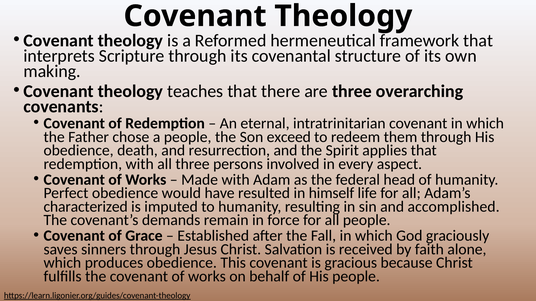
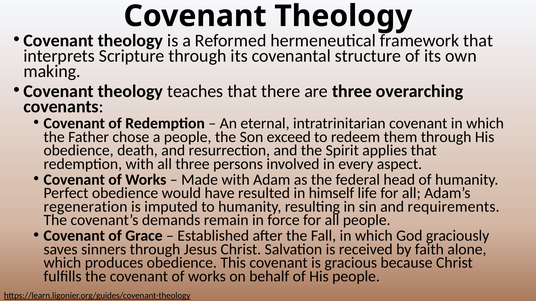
characterized: characterized -> regeneration (85, 207)
accomplished: accomplished -> requirements (454, 207)
